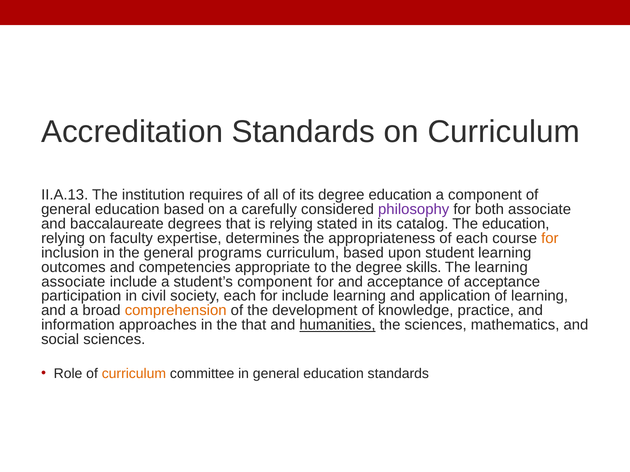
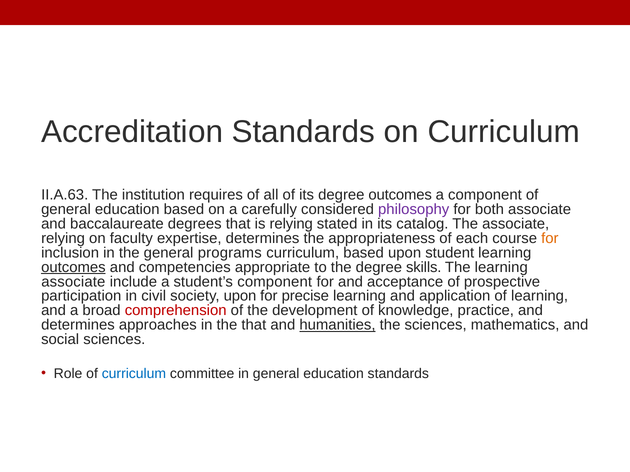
II.A.13: II.A.13 -> II.A.63 (65, 195)
degree education: education -> outcomes (400, 195)
The education: education -> associate (516, 224)
outcomes underline: none -> present (73, 267)
of acceptance: acceptance -> prospective (502, 282)
society each: each -> upon (240, 296)
for include: include -> precise (305, 296)
comprehension colour: orange -> red (176, 311)
information: information -> determines (78, 325)
curriculum colour: orange -> blue (134, 374)
